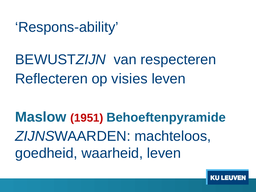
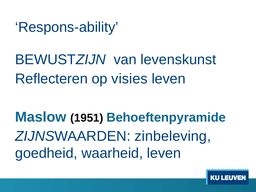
respecteren: respecteren -> levenskunst (178, 60)
1951 colour: red -> black (87, 118)
machteloos: machteloos -> zinbeleving (173, 136)
